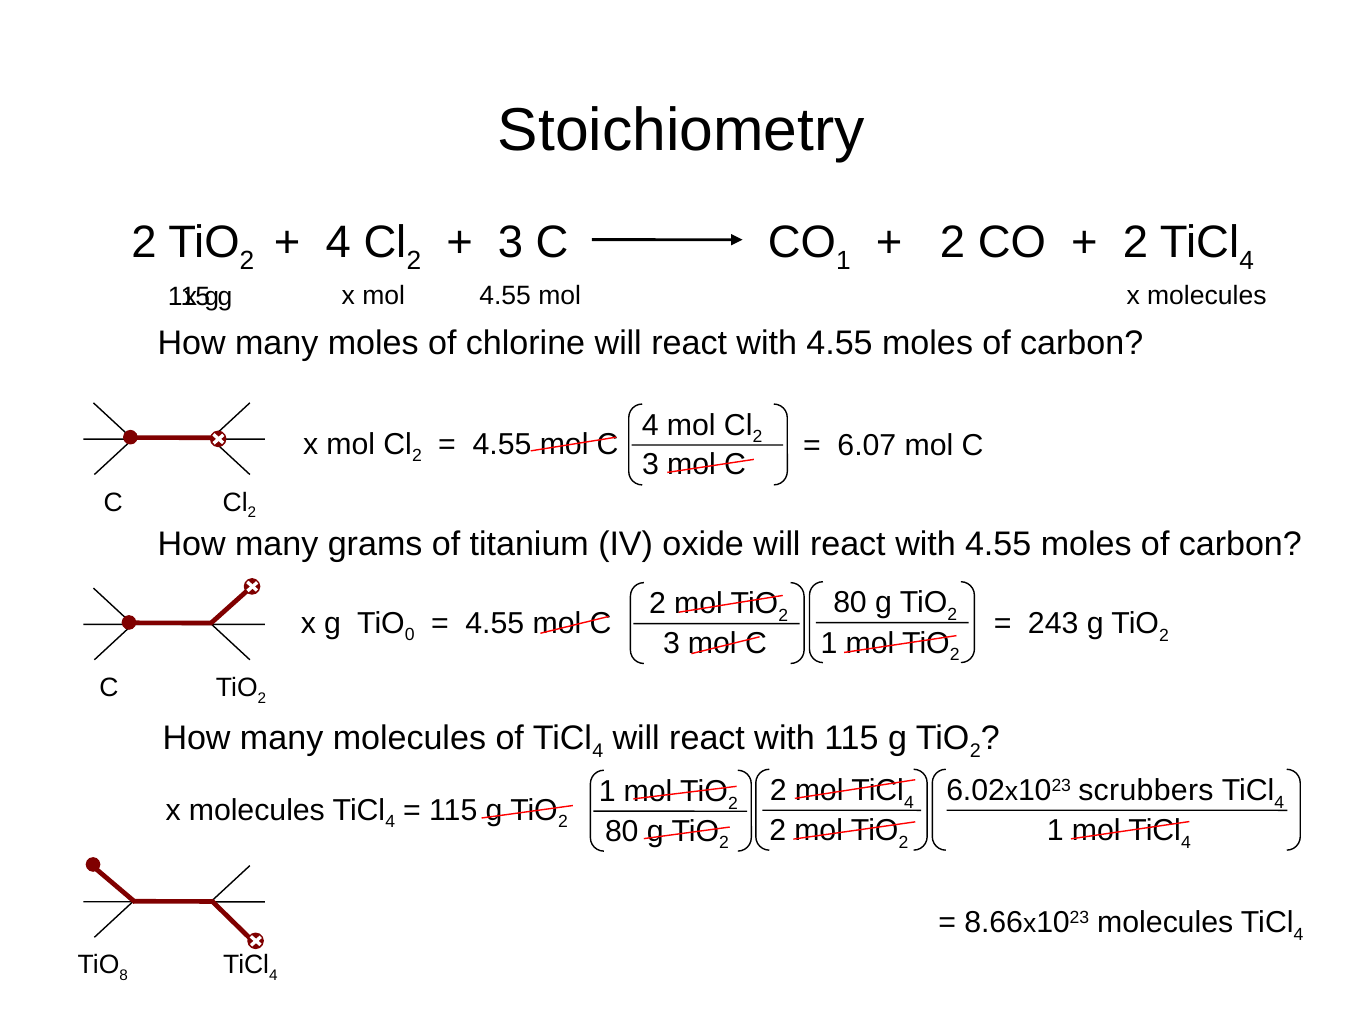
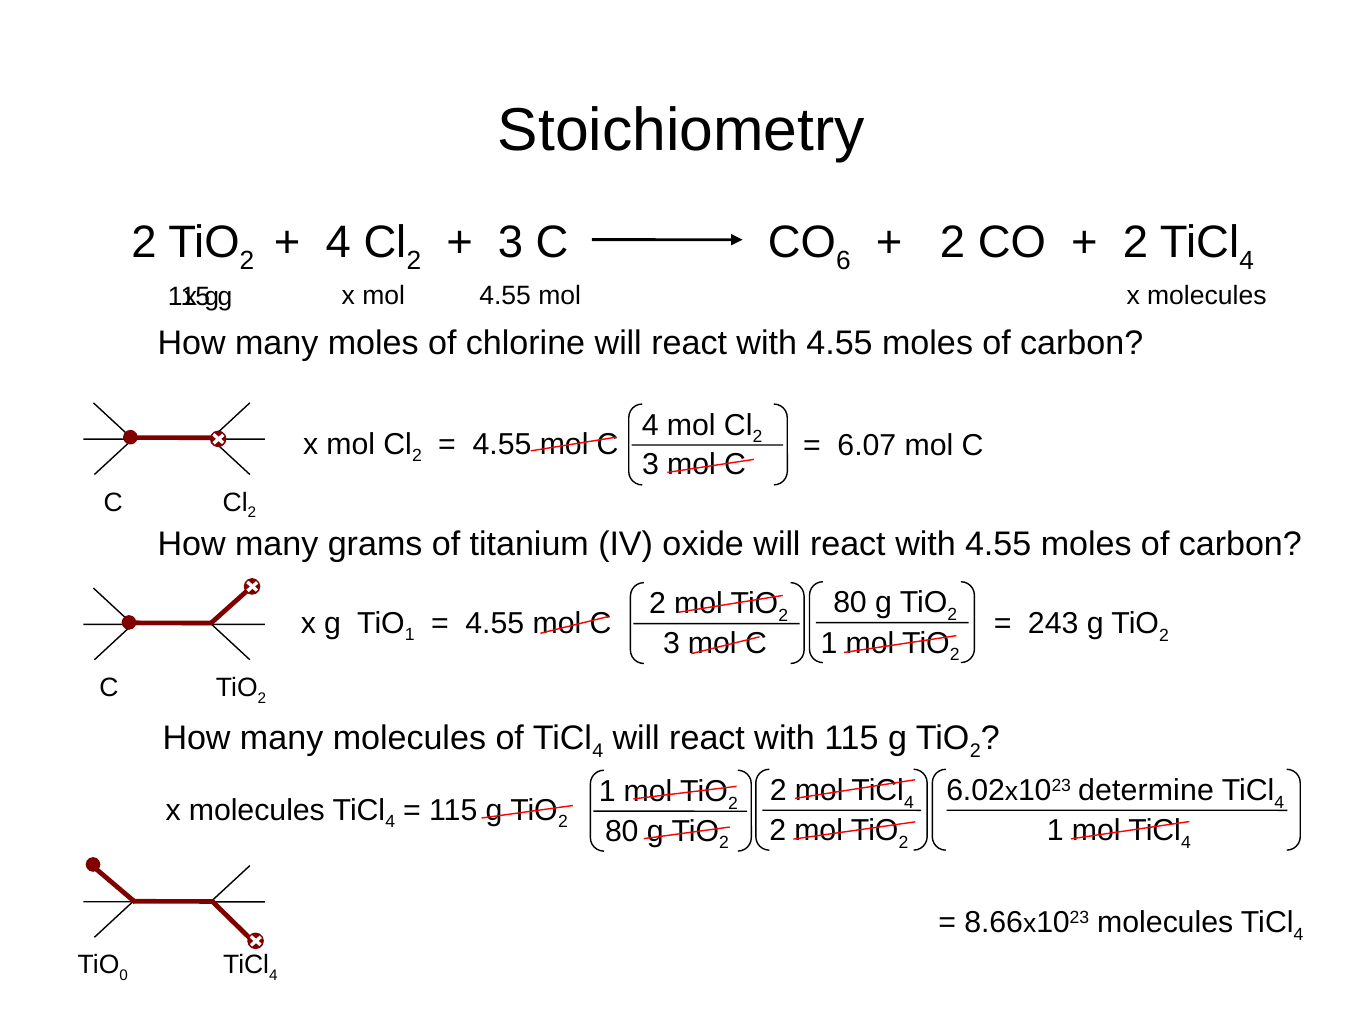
CO 1: 1 -> 6 (843, 261)
0: 0 -> 1 (410, 635)
scrubbers: scrubbers -> determine (1146, 791)
8: 8 -> 0 (124, 976)
